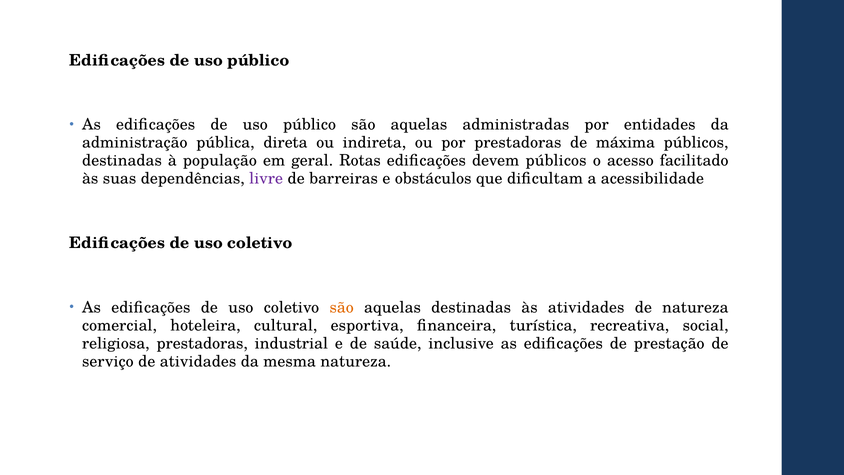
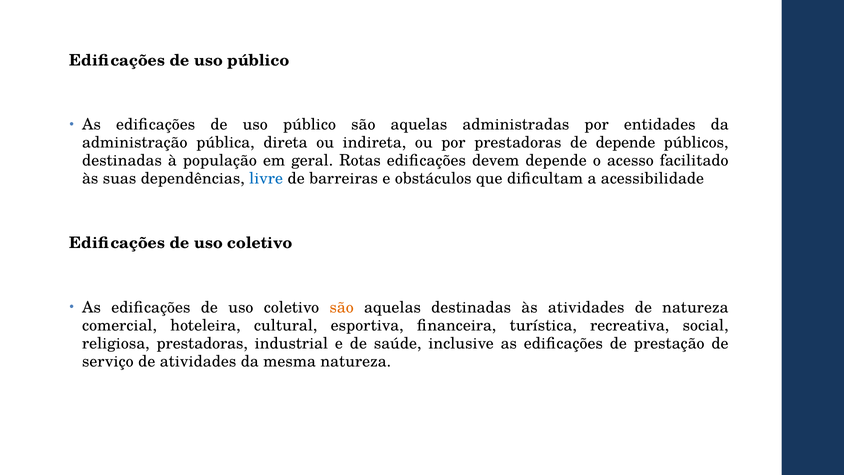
de máxima: máxima -> depende (625, 143)
devem públicos: públicos -> depende (556, 161)
livre colour: purple -> blue (266, 179)
